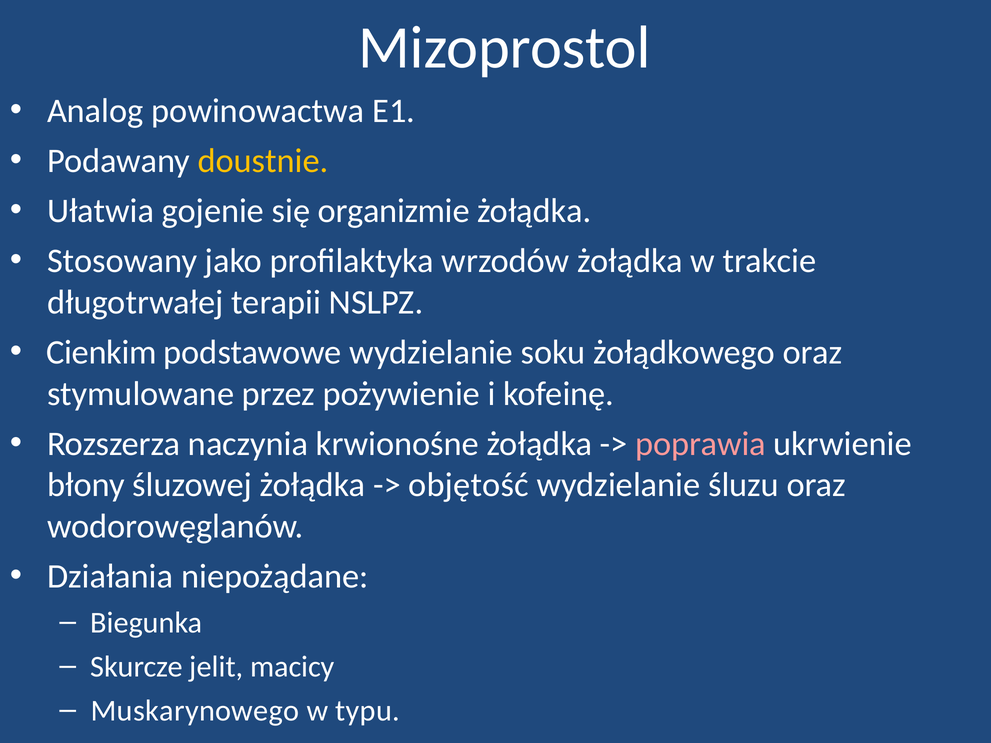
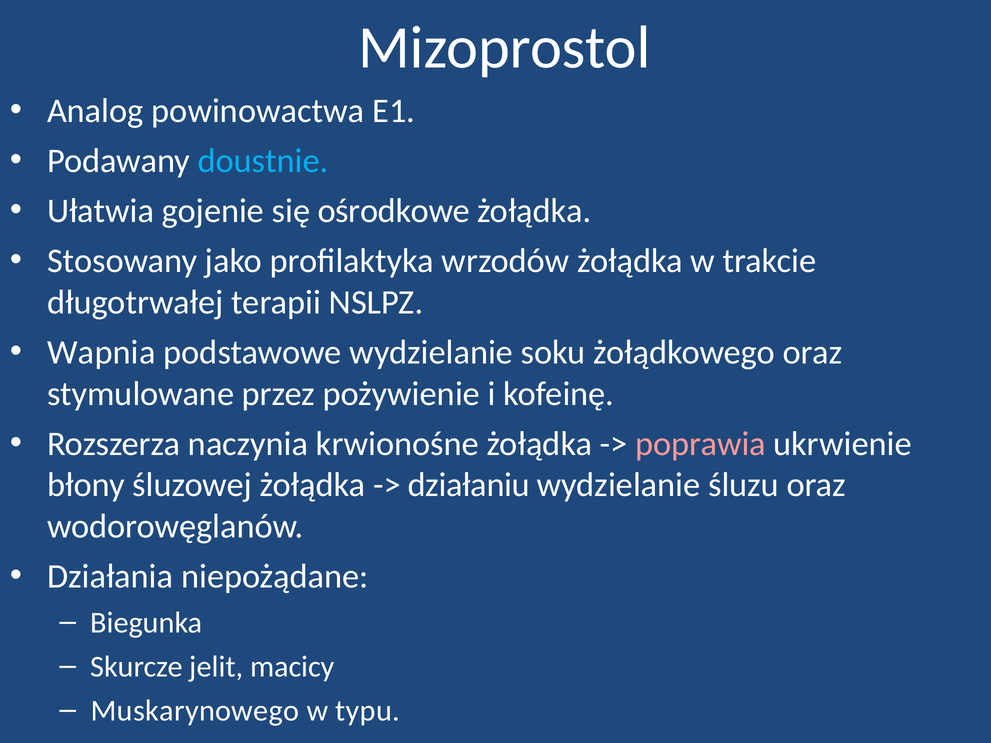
doustnie colour: yellow -> light blue (263, 161)
organizmie: organizmie -> ośrodkowe (394, 211)
Cienkim: Cienkim -> Wapnia (101, 353)
objętość: objętość -> działaniu (469, 485)
